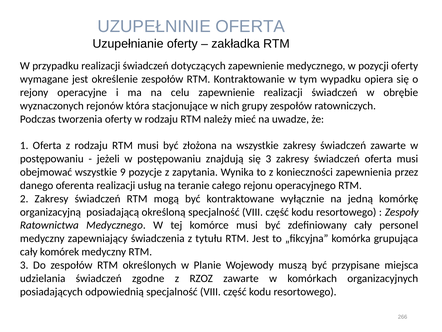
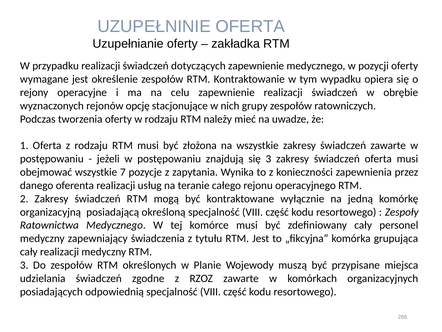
która: która -> opcję (138, 106)
9: 9 -> 7 (123, 172)
cały komórek: komórek -> realizacji (59, 252)
